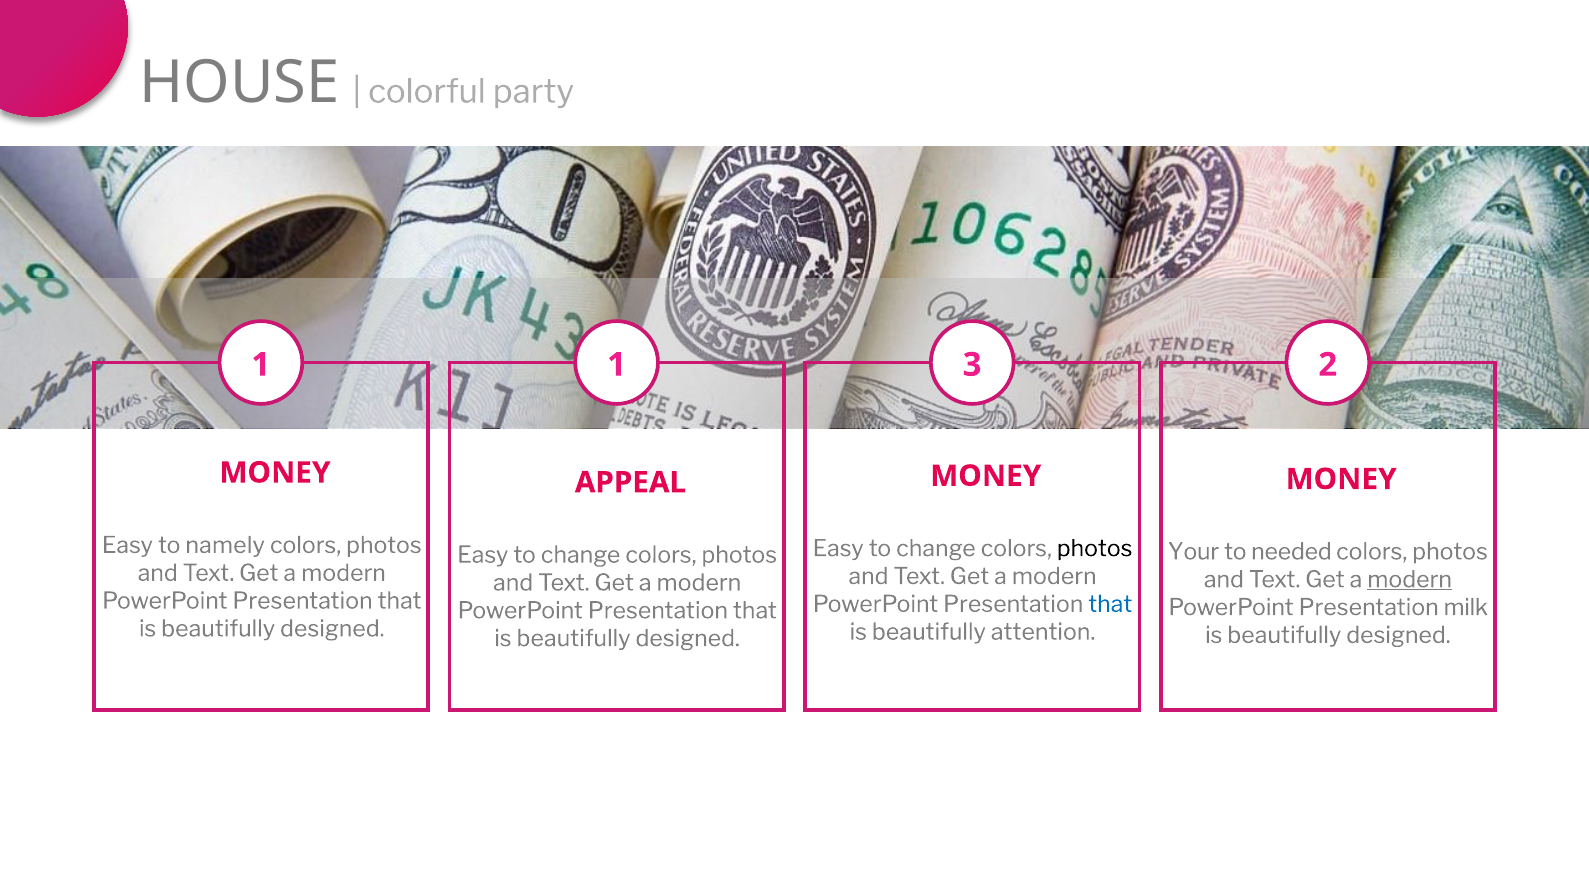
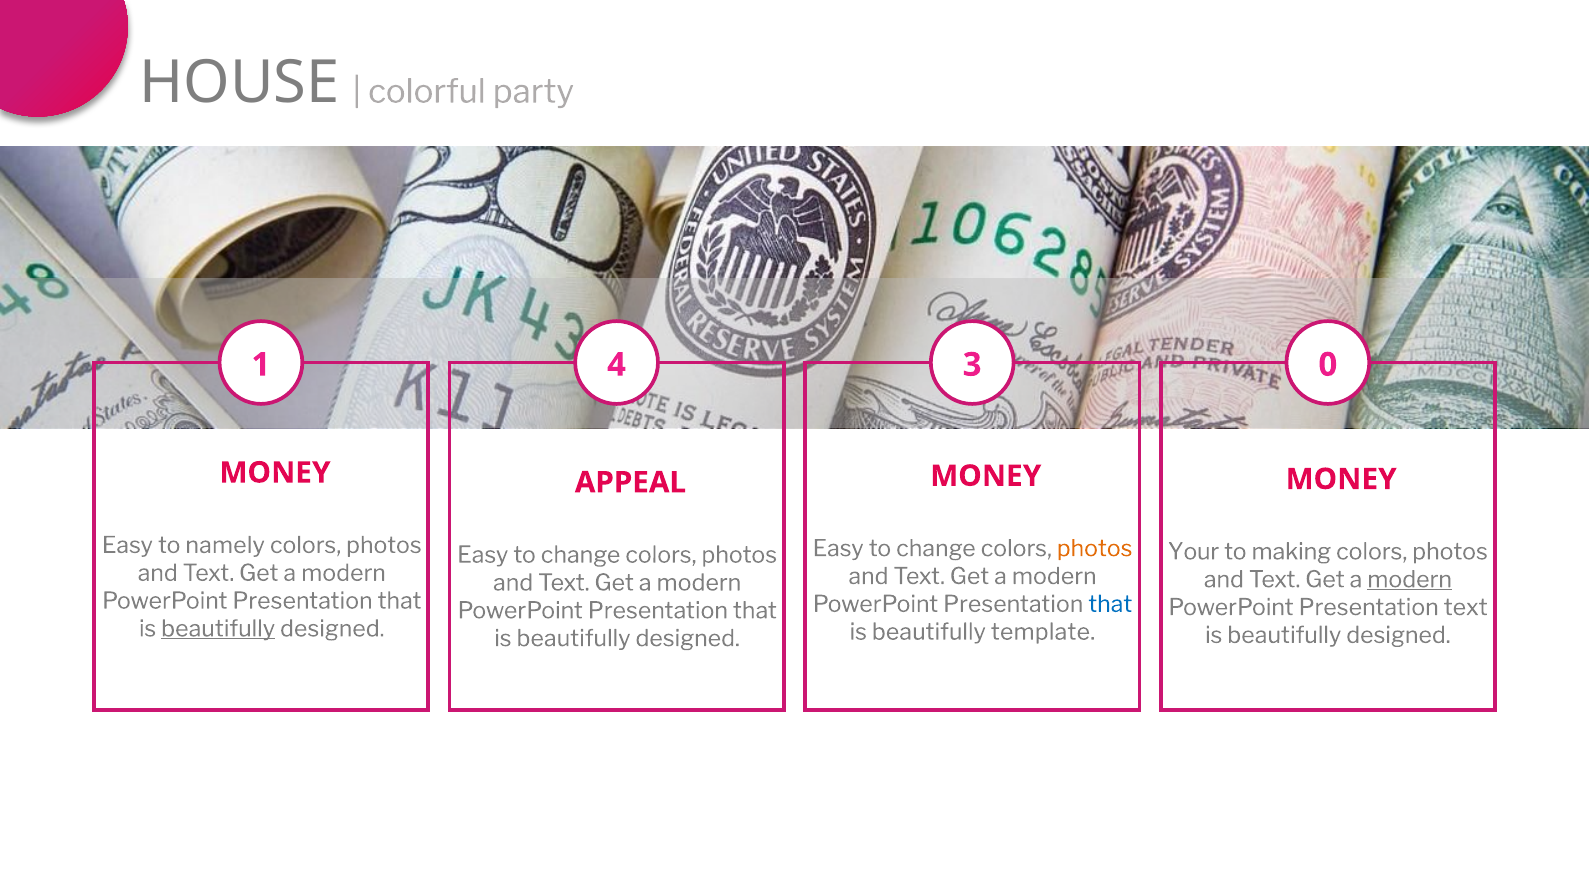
1 1: 1 -> 4 (617, 365)
2: 2 -> 0 (1328, 365)
photos colour: black -> orange (1095, 548)
needed: needed -> making (1291, 552)
Presentation milk: milk -> text (1466, 607)
beautifully underline: none -> present (218, 629)
attention: attention -> template (1043, 632)
